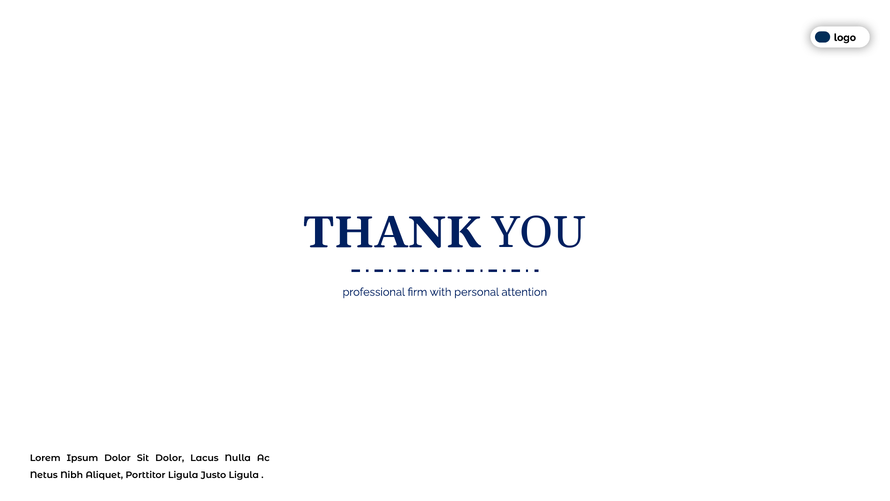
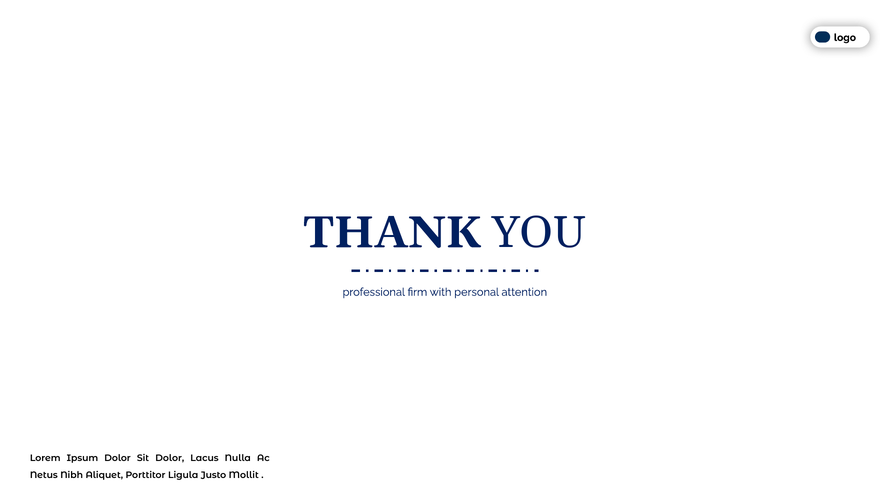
Justo Ligula: Ligula -> Mollit (244, 475)
